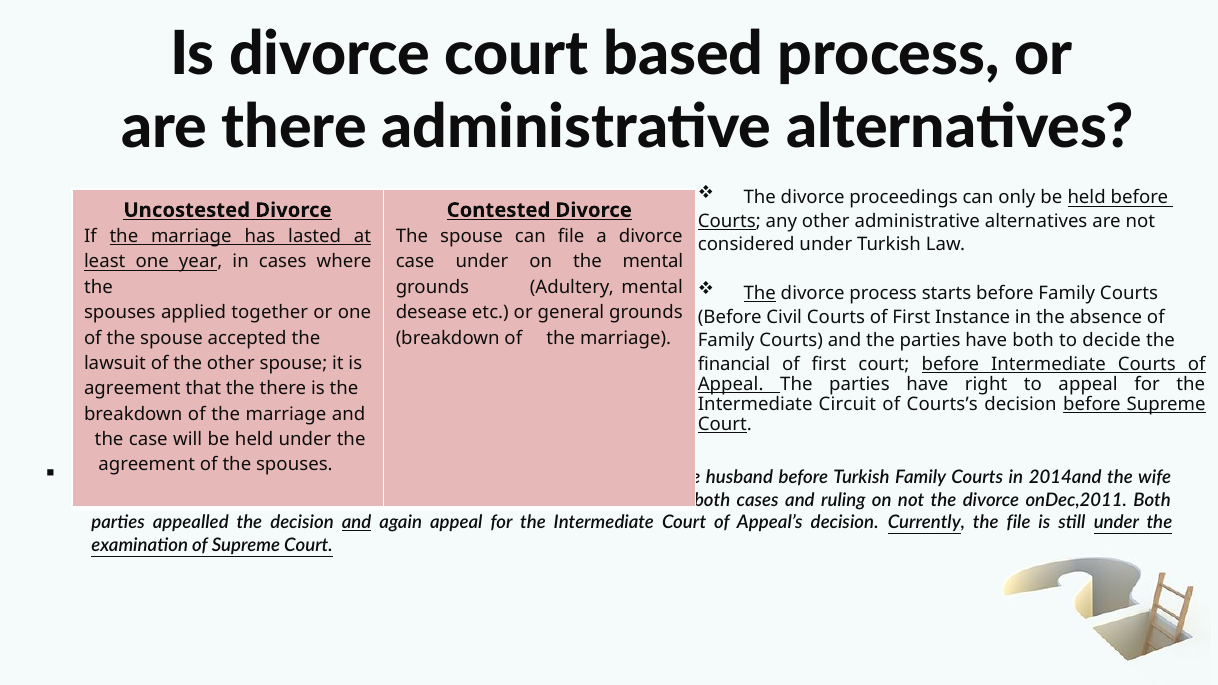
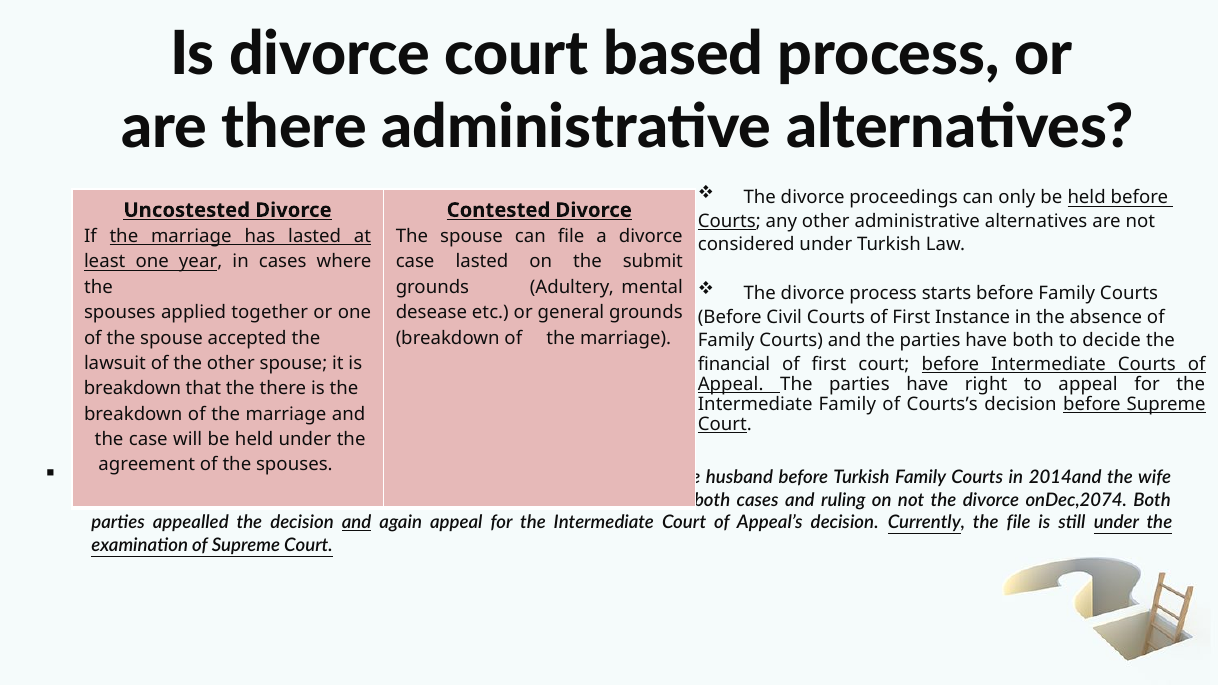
case under: under -> lasted (482, 262)
the mental: mental -> submit (653, 262)
The underline: present -> none (760, 294)
agreement: agreement -> breakdown (132, 389)
Intermediate Circuit: Circuit -> Family (847, 404)
onDec,2011: onDec,2011 -> onDec,2074 (1076, 501)
